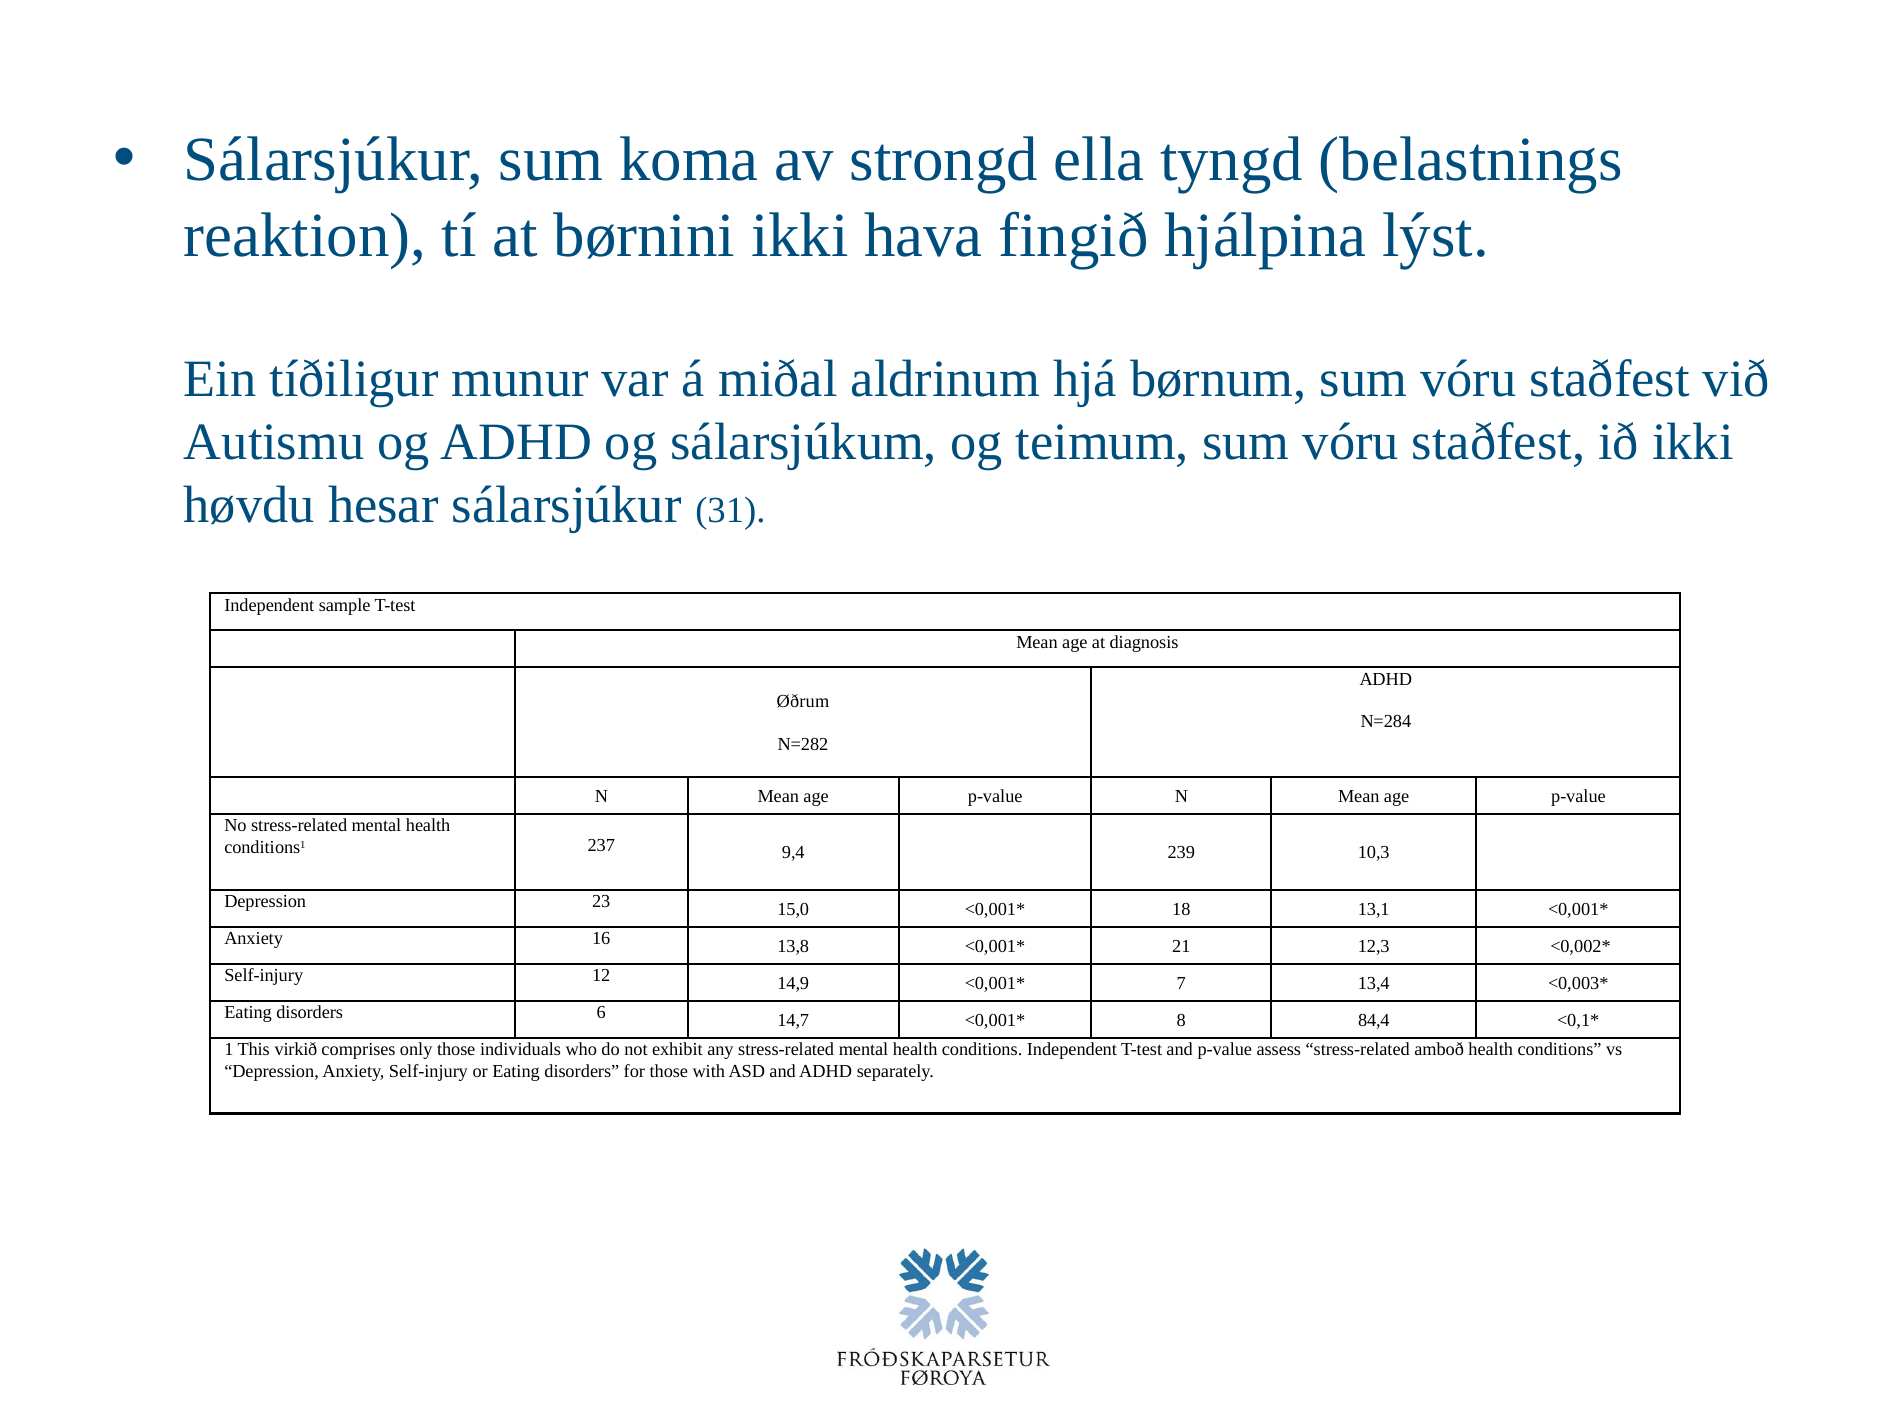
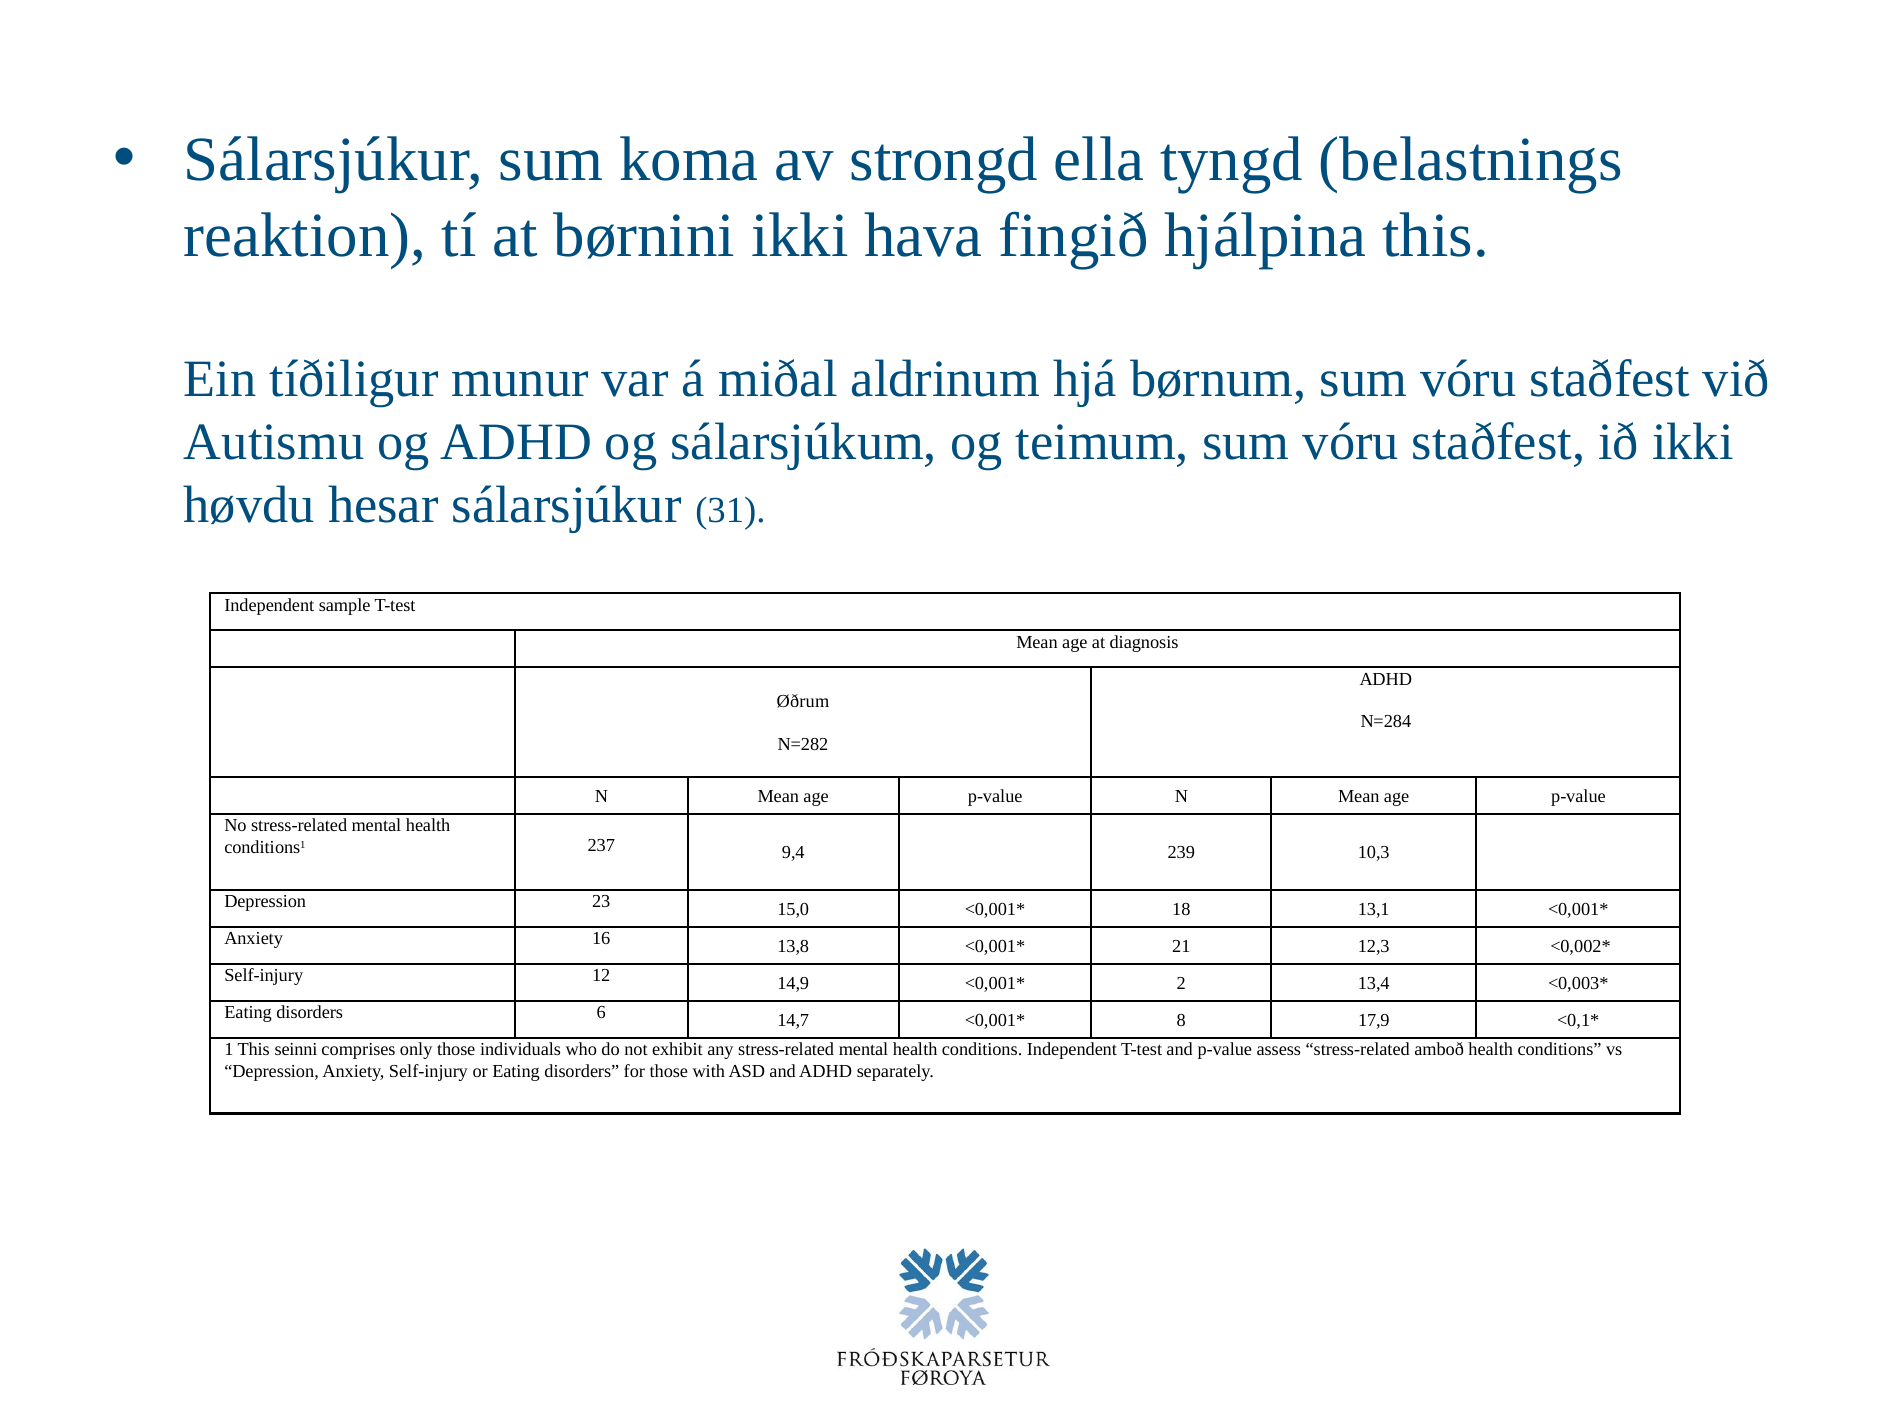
hjálpina lýst: lýst -> this (1436, 235)
7: 7 -> 2 (1181, 983)
84,4: 84,4 -> 17,9 (1374, 1020)
virkið: virkið -> seinni (296, 1049)
